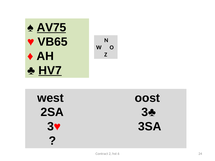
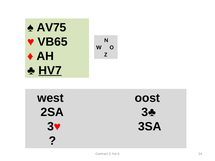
AV75 underline: present -> none (51, 28)
